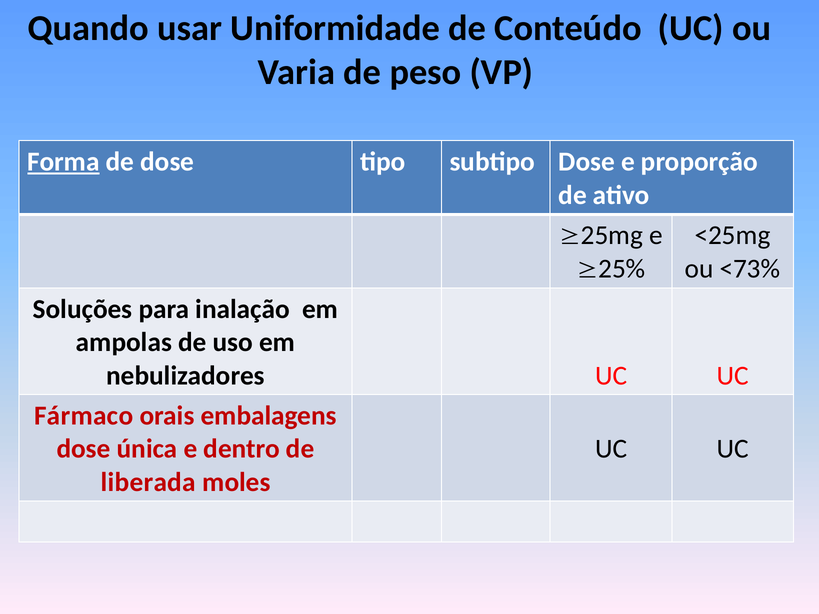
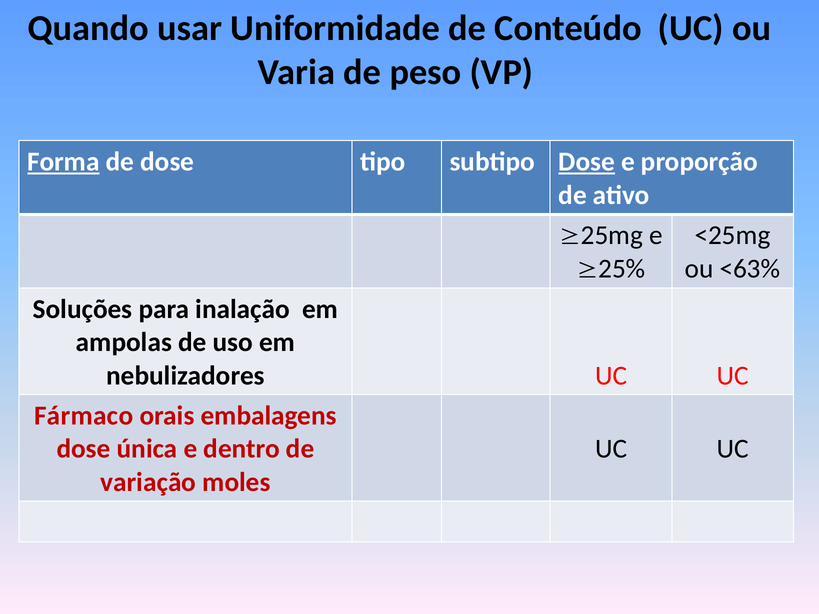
Dose underline: none -> present (587, 162)
<73%: <73% -> <63% (750, 269)
liberada: liberada -> variação (148, 482)
